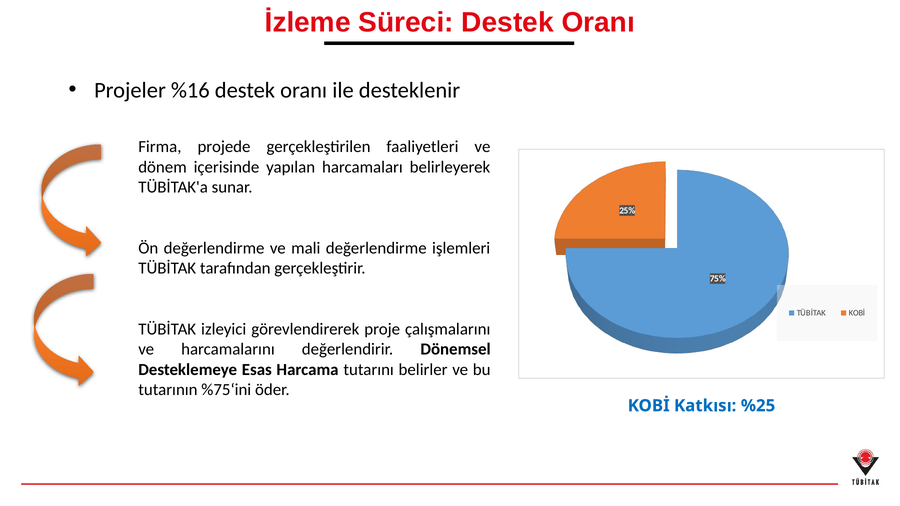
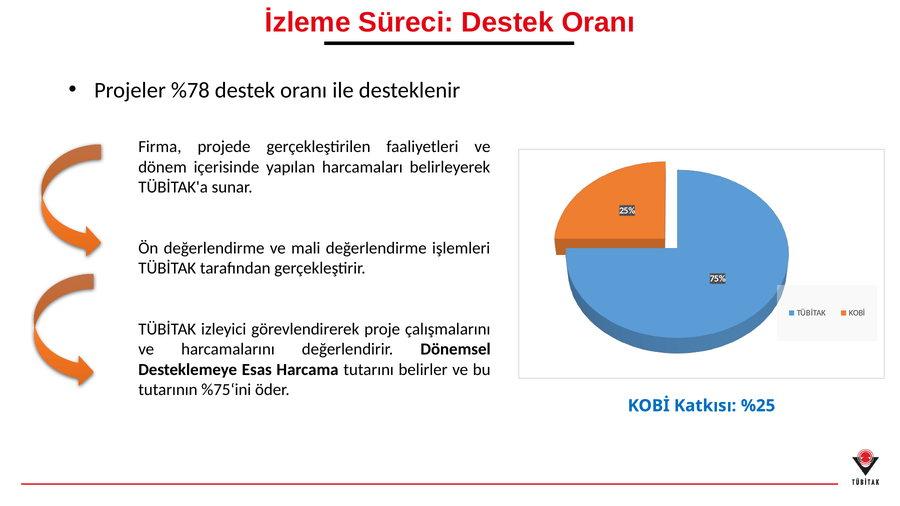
%16: %16 -> %78 (190, 90)
